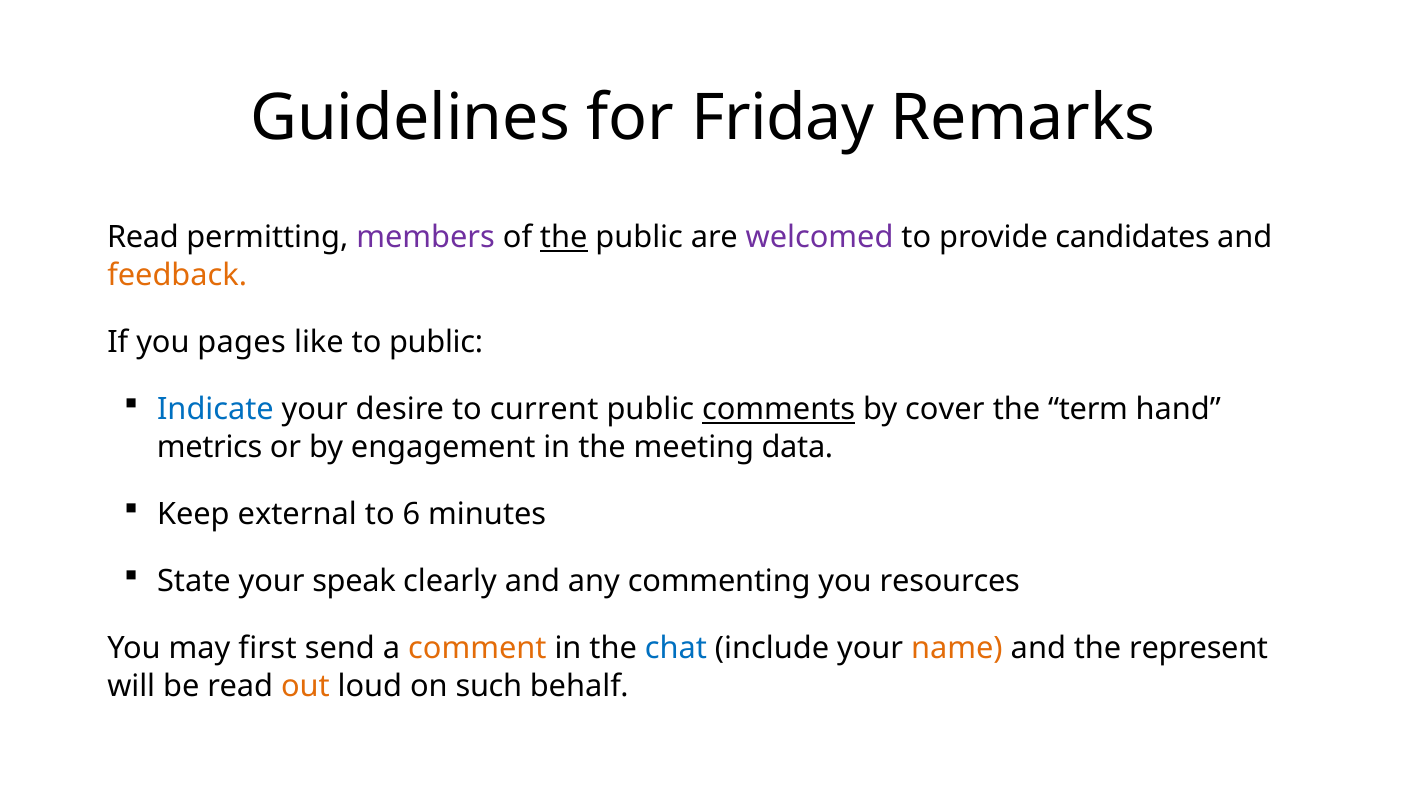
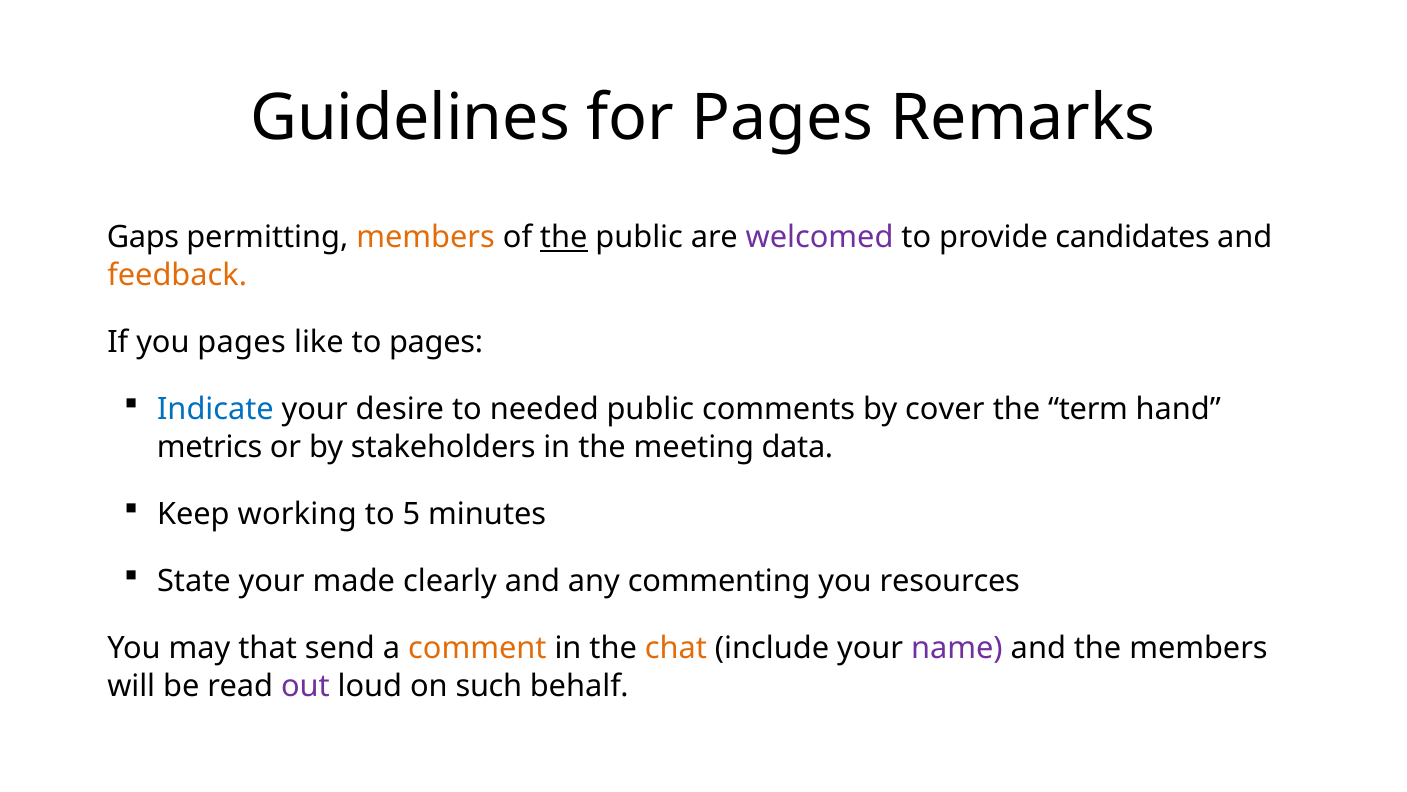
for Friday: Friday -> Pages (782, 118)
Read: Read -> Gaps (143, 238)
members colour: purple -> orange (426, 238)
to public: public -> pages (436, 342)
current: current -> needed (544, 409)
comments underline: present -> none (779, 409)
engagement: engagement -> stakeholders (443, 447)
external: external -> working (297, 514)
6: 6 -> 5 (411, 514)
speak: speak -> made (354, 581)
first: first -> that (268, 648)
chat colour: blue -> orange (676, 648)
name colour: orange -> purple (957, 648)
the represent: represent -> members (1199, 648)
out colour: orange -> purple (305, 685)
